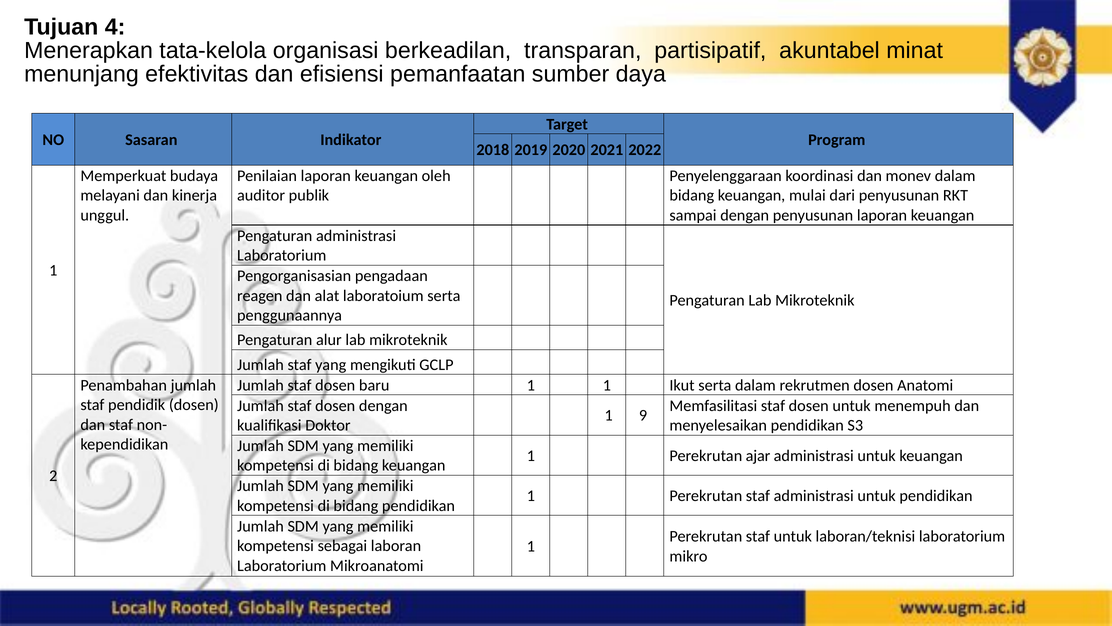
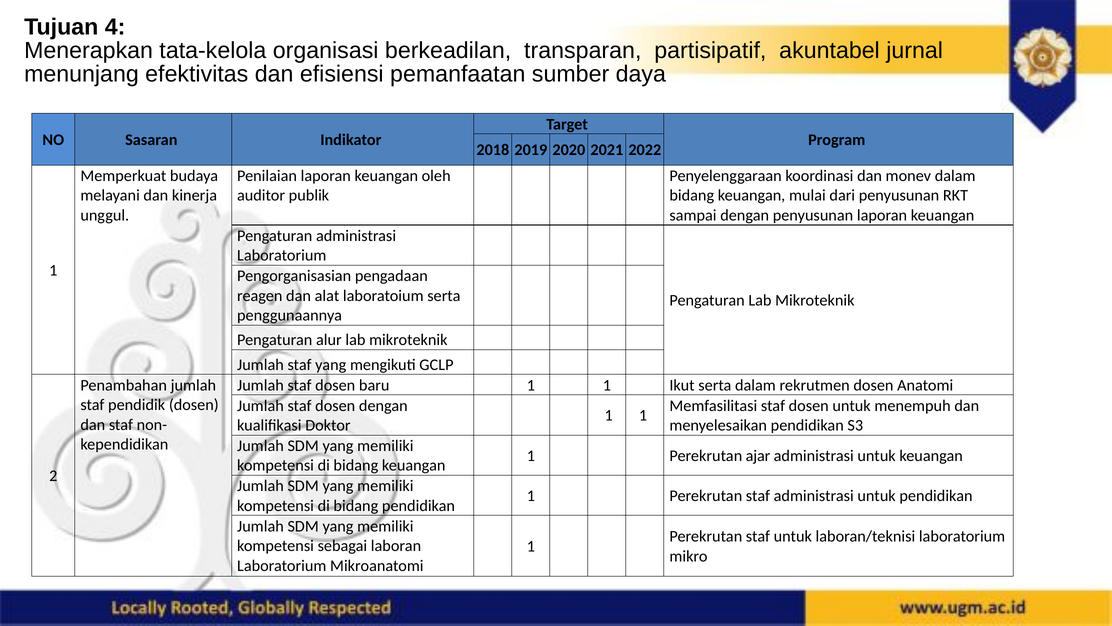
minat: minat -> jurnal (915, 51)
9: 9 -> 1 (643, 415)
